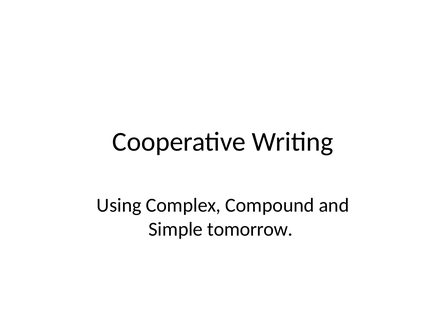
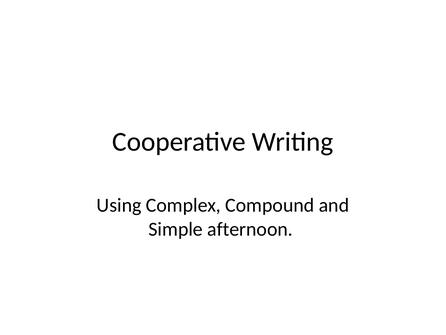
tomorrow: tomorrow -> afternoon (250, 229)
